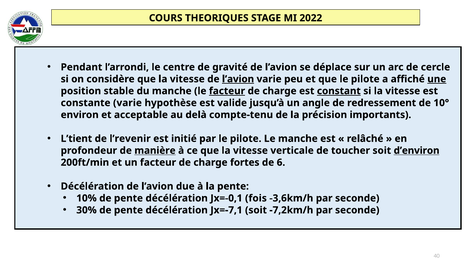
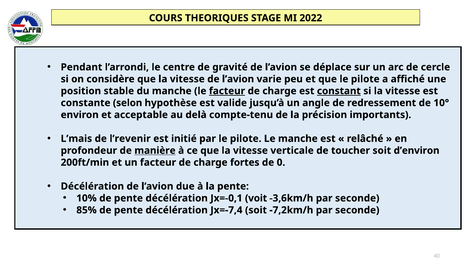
l’avion underline: present -> none (238, 79)
une underline: present -> none (437, 79)
constante varie: varie -> selon (128, 103)
L’tient: L’tient -> L’mais (76, 138)
d’environ underline: present -> none (417, 150)
6: 6 -> 0 (281, 162)
fois: fois -> voit (256, 198)
30%: 30% -> 85% (87, 210)
Jx=-7,1: Jx=-7,1 -> Jx=-7,4 (226, 210)
